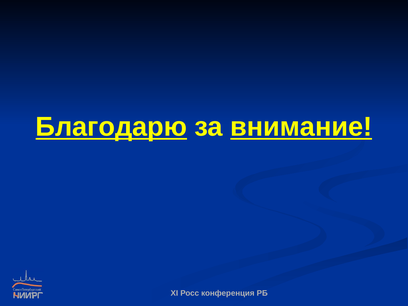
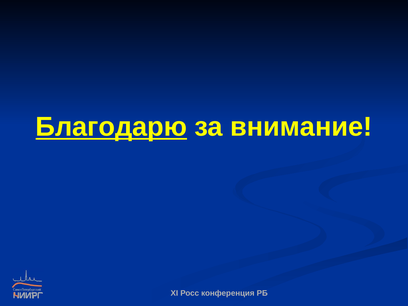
внимание underline: present -> none (301, 127)
